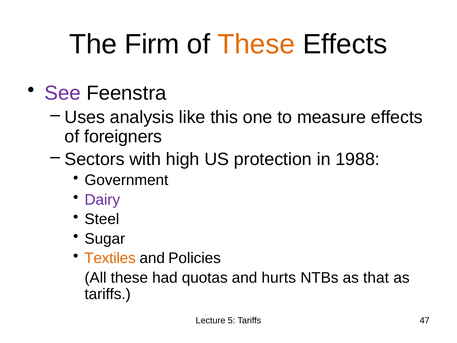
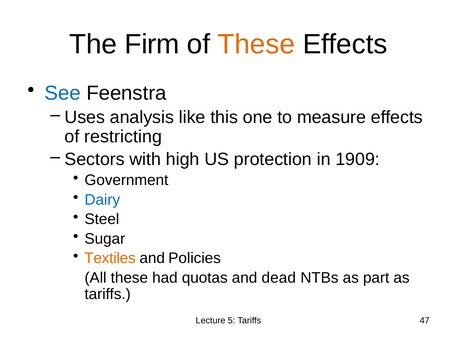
See colour: purple -> blue (63, 93)
foreigners: foreigners -> restricting (123, 136)
1988: 1988 -> 1909 (358, 159)
Dairy colour: purple -> blue (102, 200)
hurts: hurts -> dead (279, 278)
that: that -> part (376, 278)
